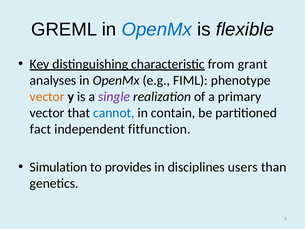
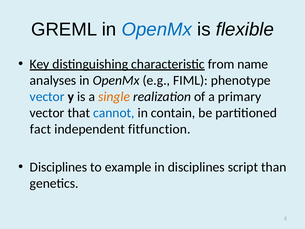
grant: grant -> name (253, 64)
vector colour: orange -> blue (47, 97)
single colour: purple -> orange (114, 97)
Simulation: Simulation -> Disciplines (58, 167)
provides: provides -> example (128, 167)
users: users -> script (243, 167)
